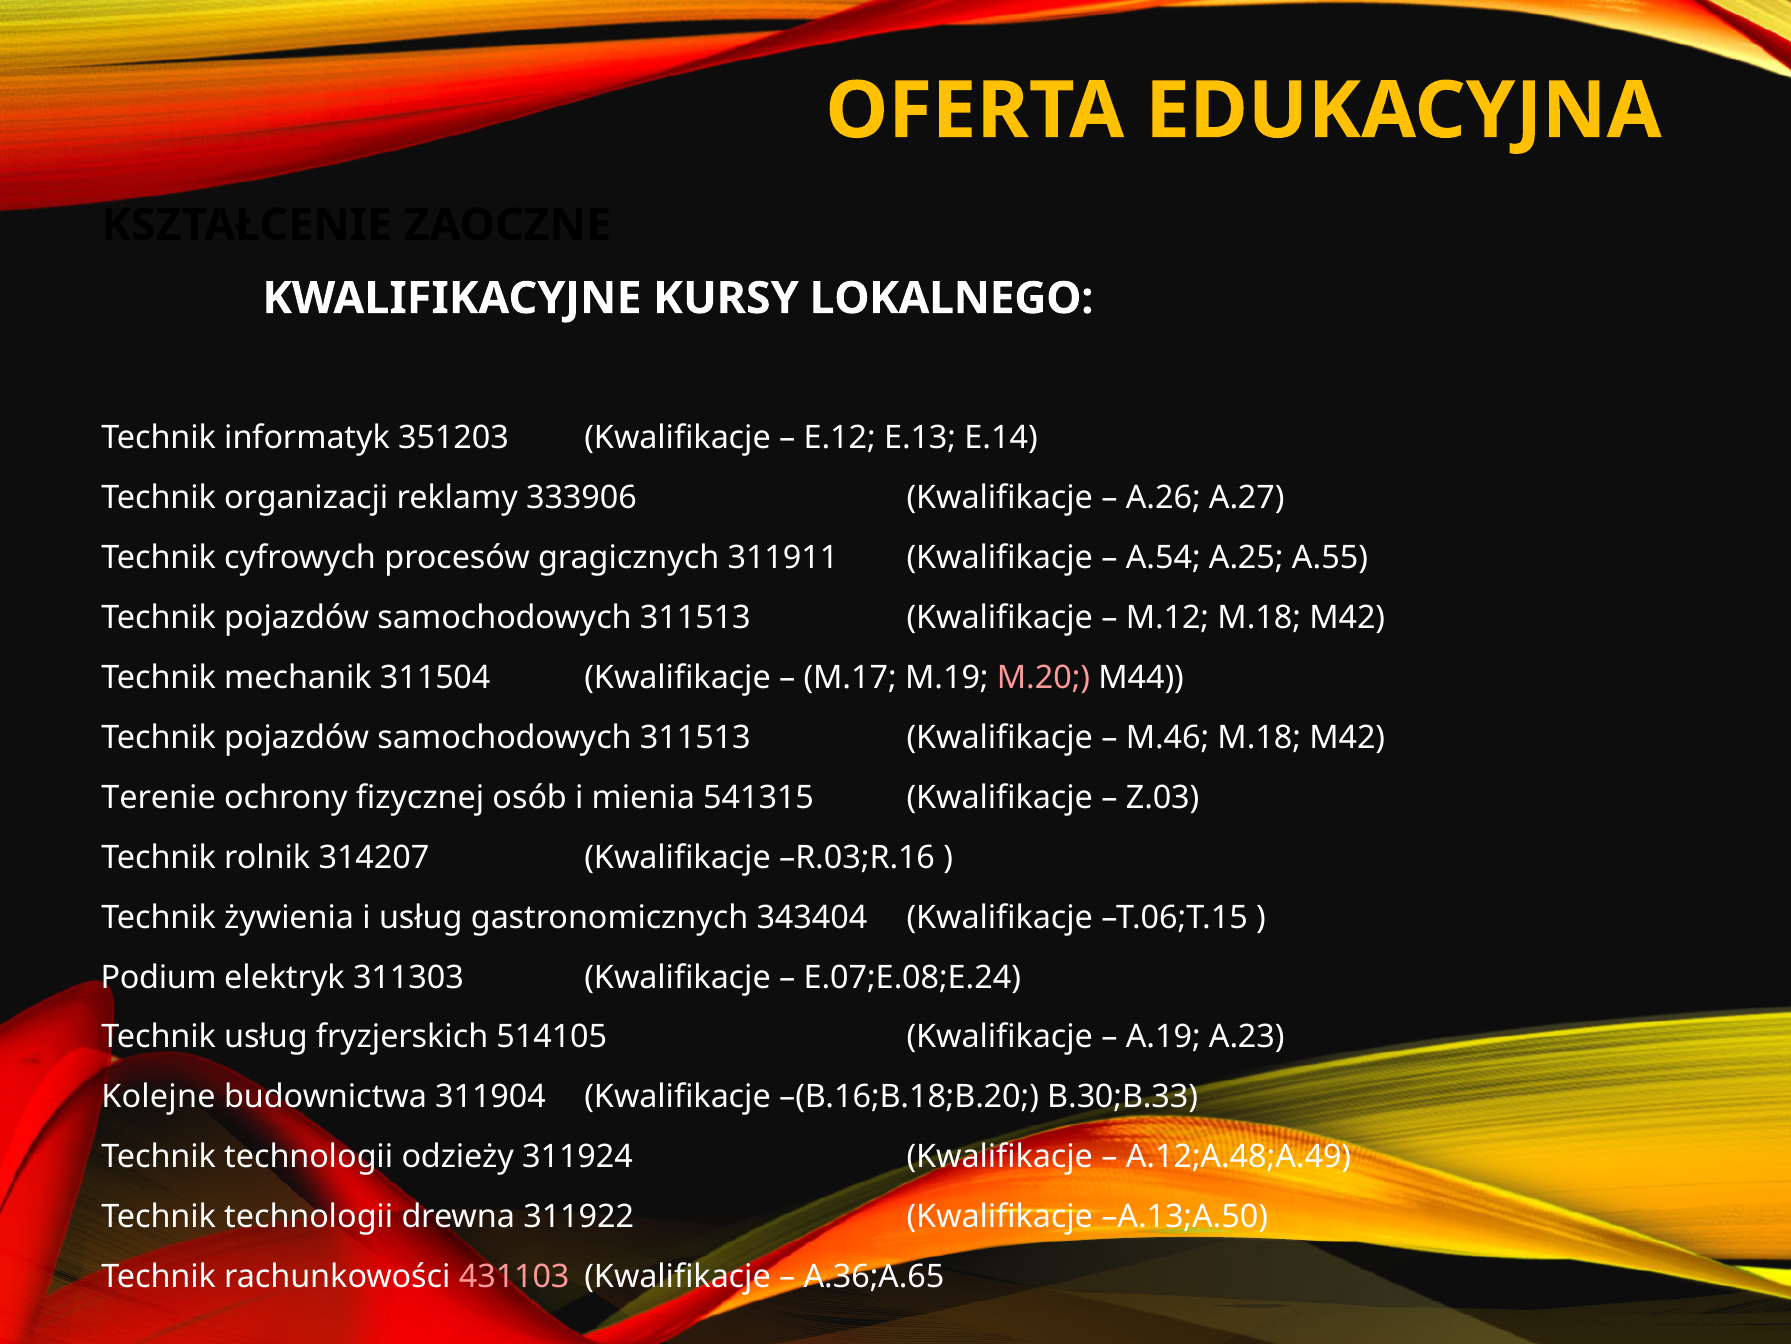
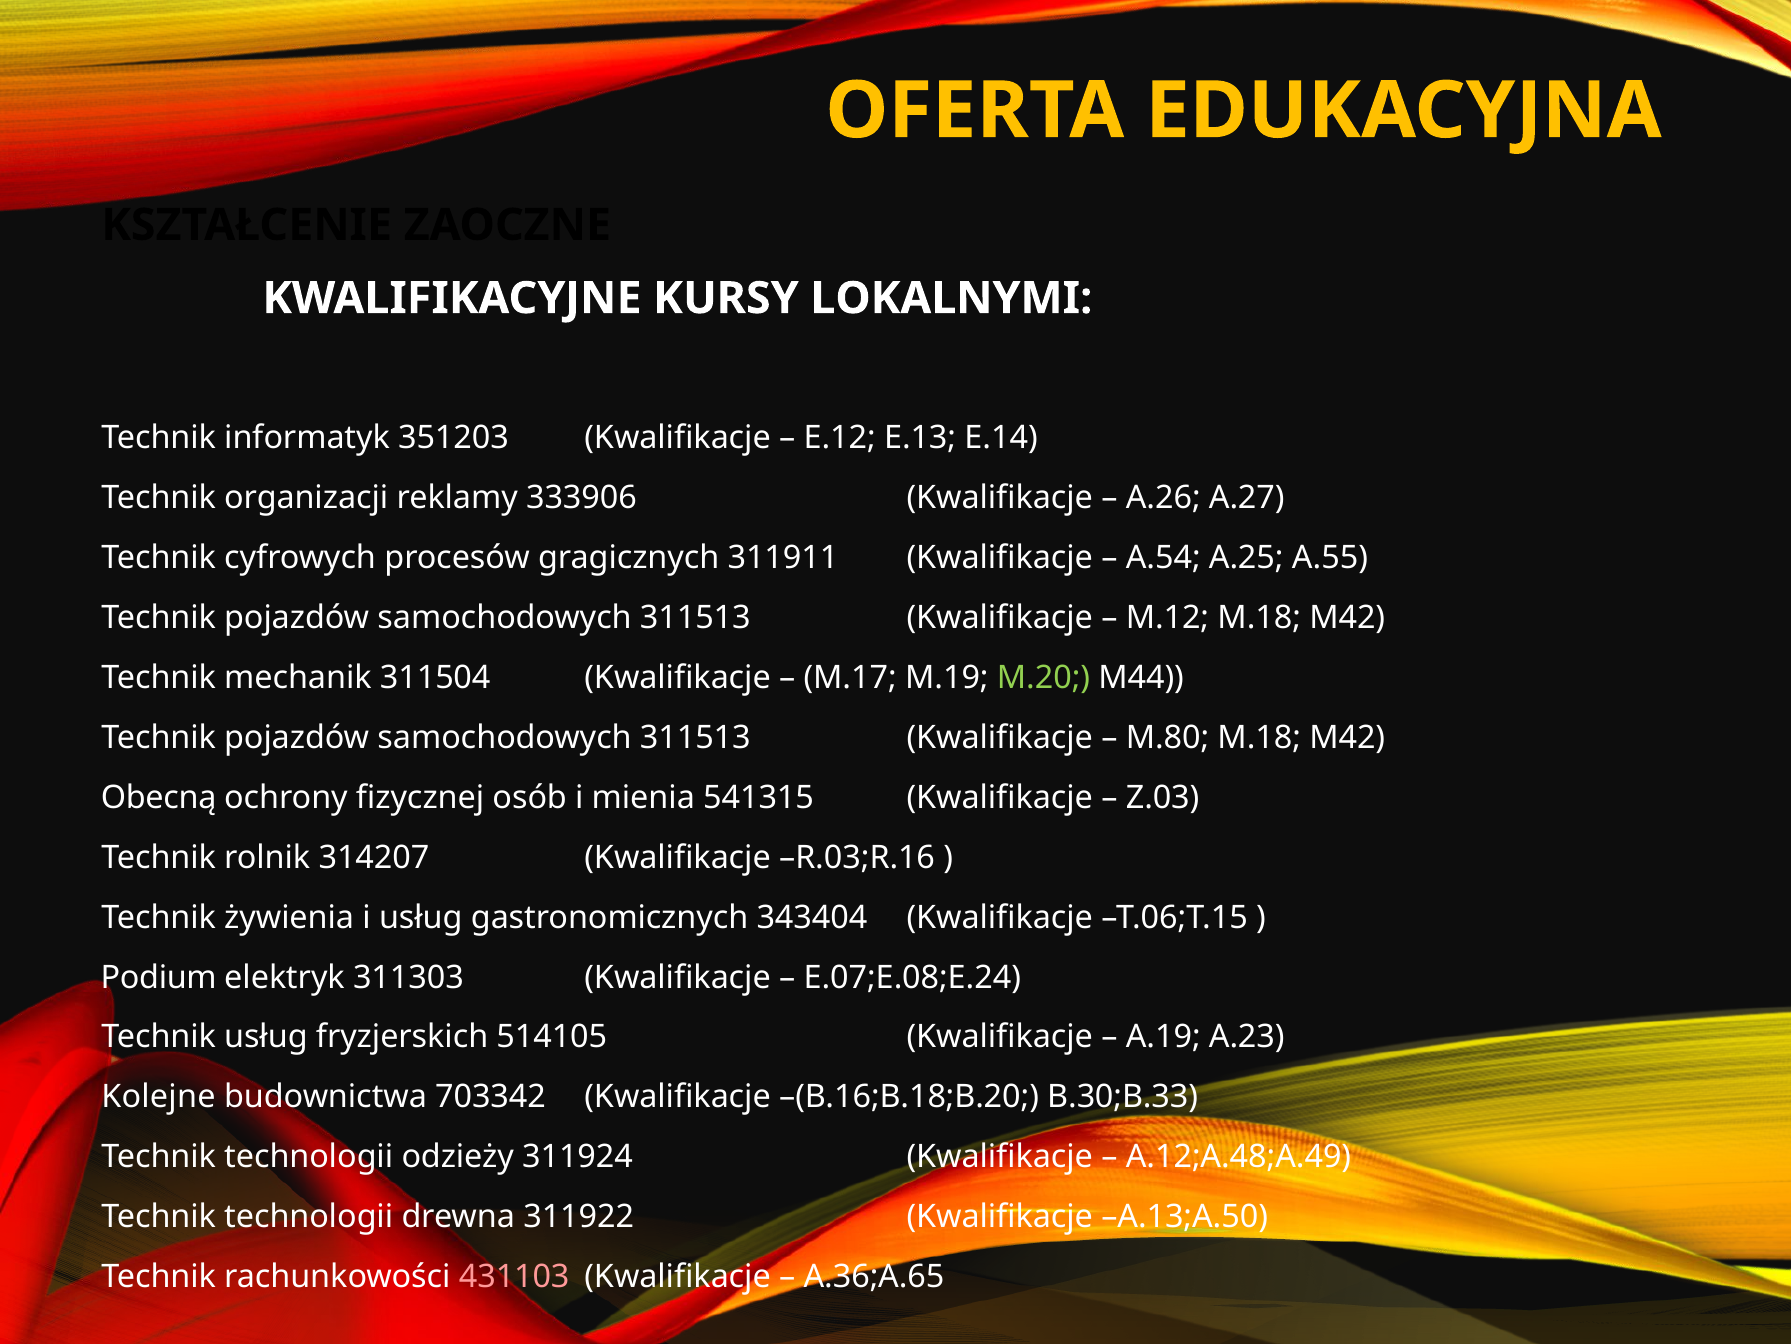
LOKALNEGO: LOKALNEGO -> LOKALNYMI (951, 298)
M.20 colour: pink -> light green (1043, 678)
M.46: M.46 -> M.80 (1167, 737)
Terenie: Terenie -> Obecną (159, 797)
311904: 311904 -> 703342 (490, 1097)
